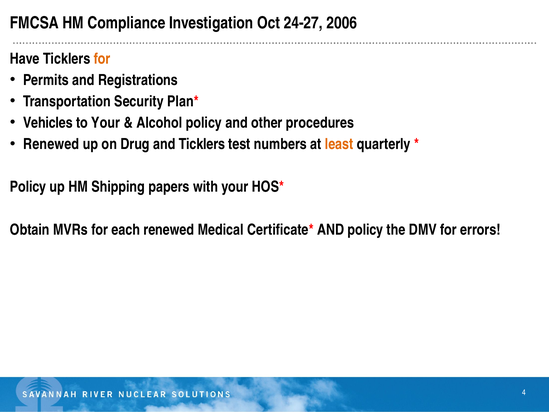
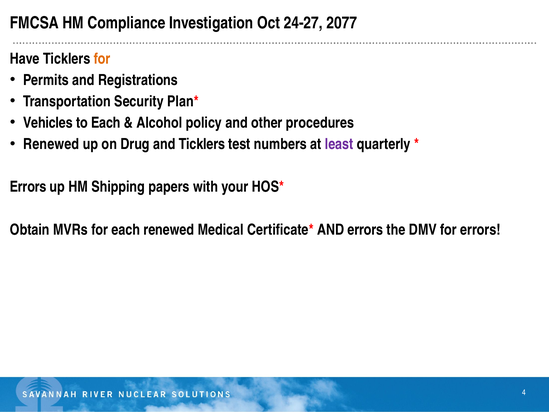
2006: 2006 -> 2077 (342, 23)
to Your: Your -> Each (106, 123)
least colour: orange -> purple (339, 144)
Policy: Policy -> Errors (28, 187)
AND policy: policy -> errors (365, 230)
